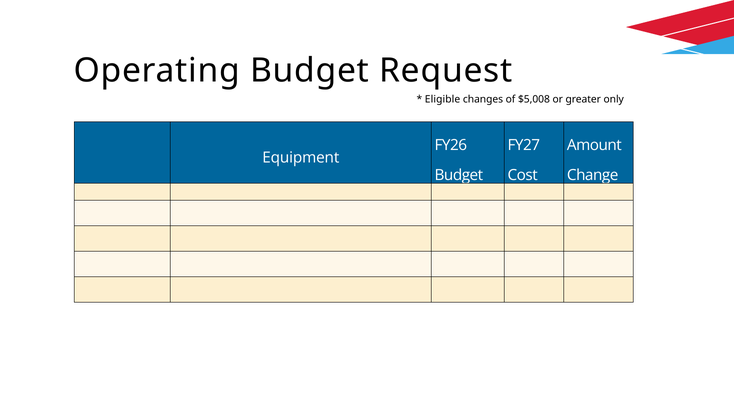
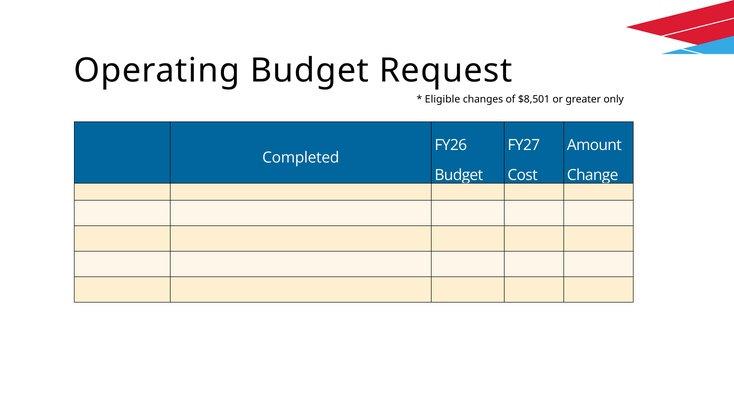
$5,008: $5,008 -> $8,501 (534, 100)
Equipment: Equipment -> Completed (301, 158)
